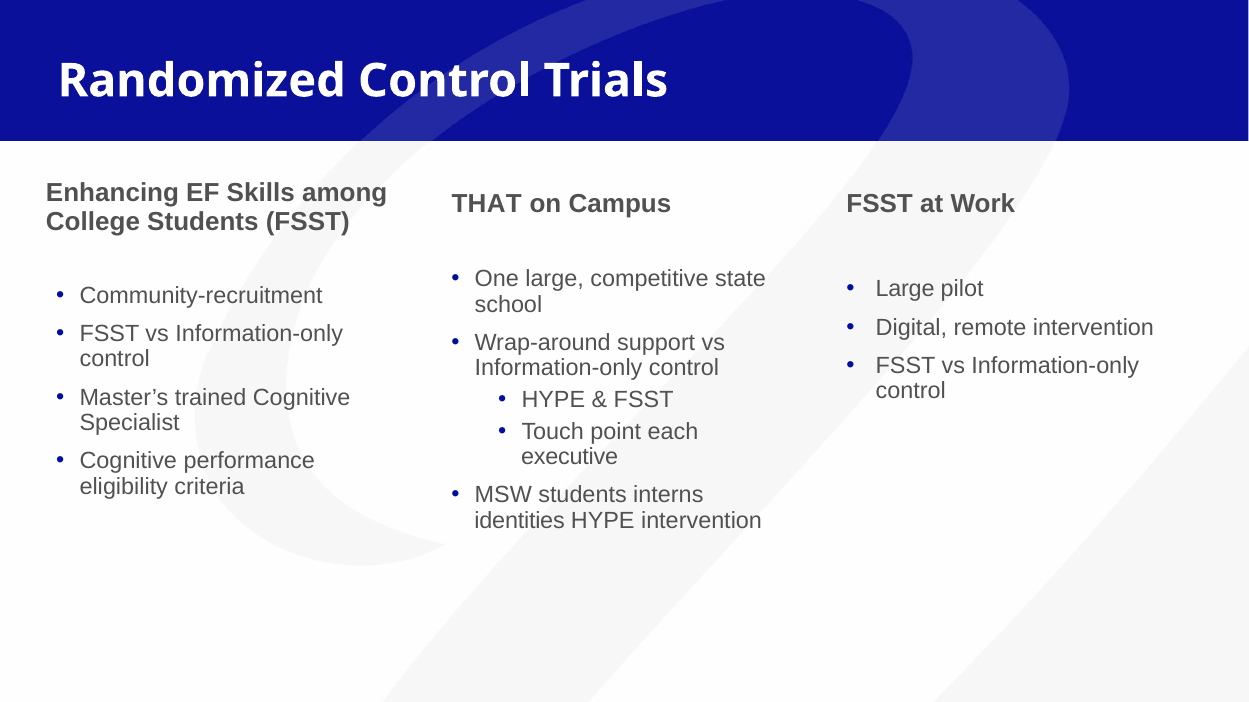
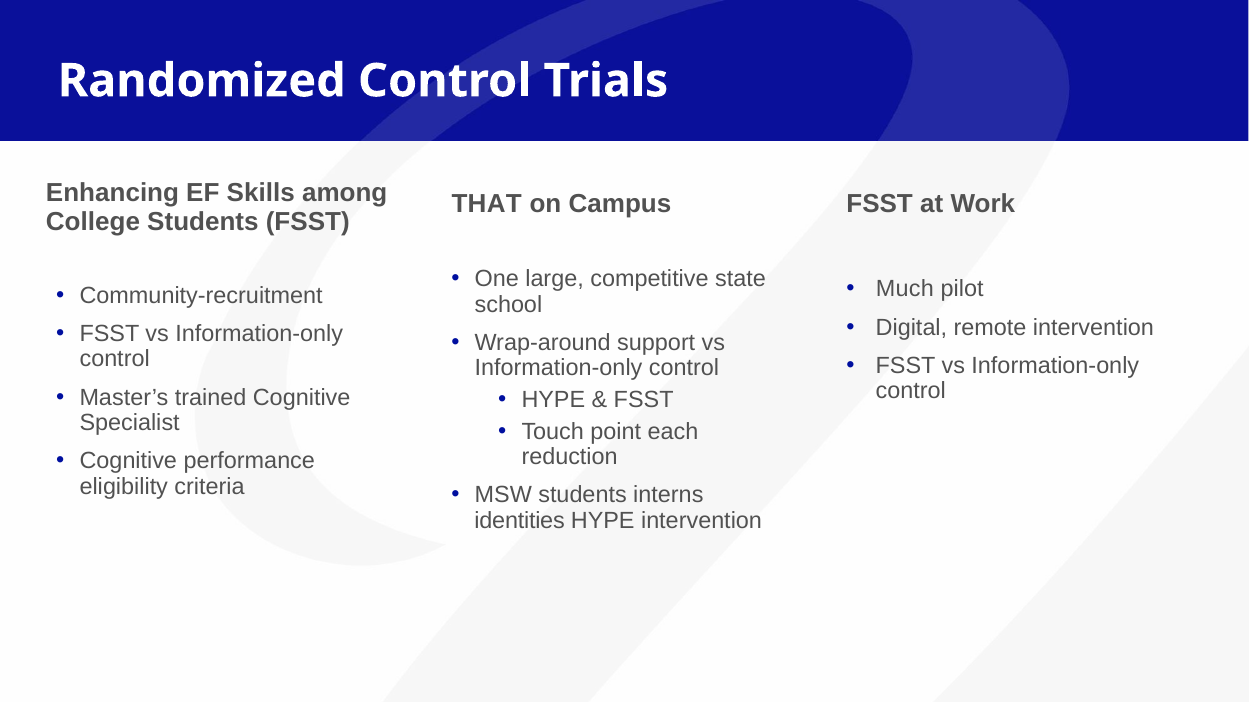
Large: Large -> Much (905, 289)
executive: executive -> reduction (570, 457)
